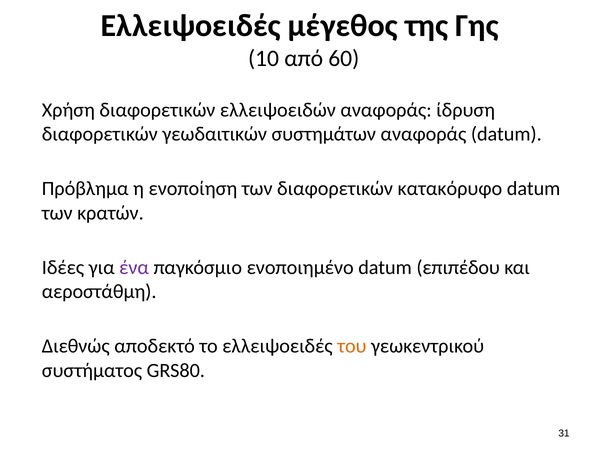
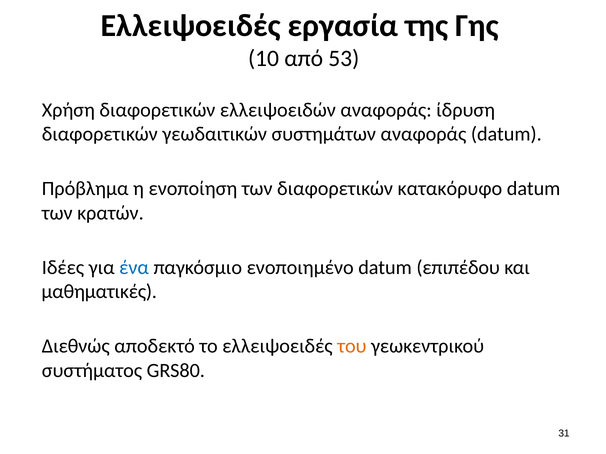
μέγεθος: μέγεθος -> εργασία (343, 26)
60: 60 -> 53 (344, 59)
ένα colour: purple -> blue (134, 268)
αεροστάθμη: αεροστάθμη -> μαθηματικές (99, 292)
